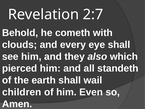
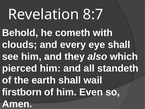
2:7: 2:7 -> 8:7 (93, 14)
children: children -> firstborn (22, 92)
